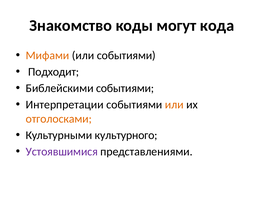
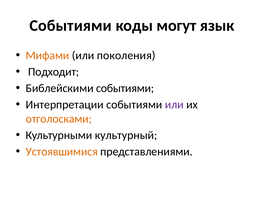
Знакомство: Знакомство -> Событиями (71, 26)
кода: кода -> язык (217, 26)
или событиями: событиями -> поколения (126, 55)
или colour: orange -> purple (174, 105)
культурного: культурного -> культурный (126, 135)
Устоявшимися colour: purple -> orange (62, 152)
